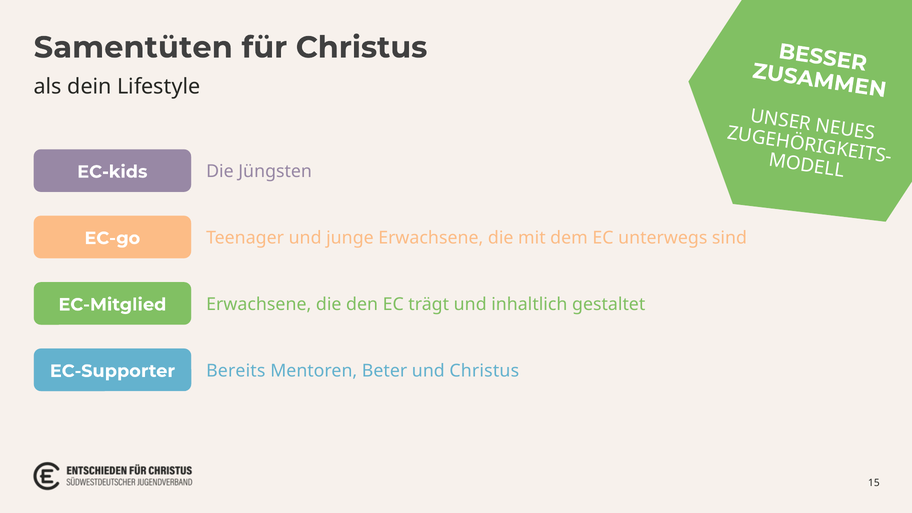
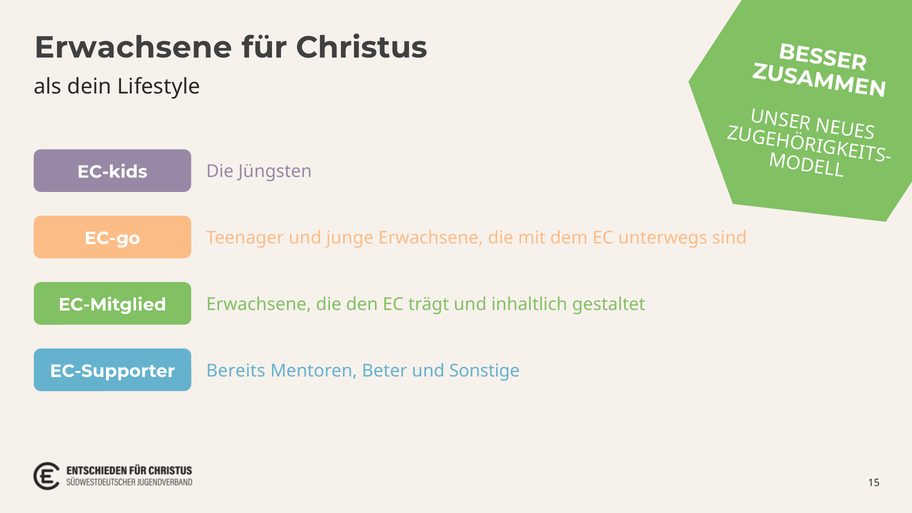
Samentüten: Samentüten -> Erwachsene (133, 47)
und Christus: Christus -> Sonstige (484, 371)
